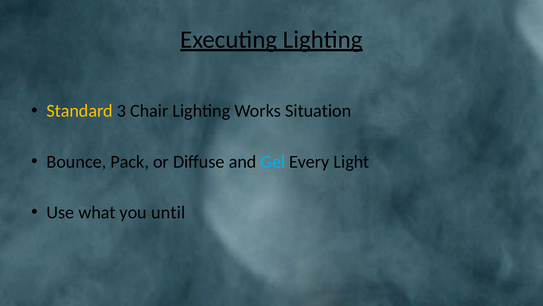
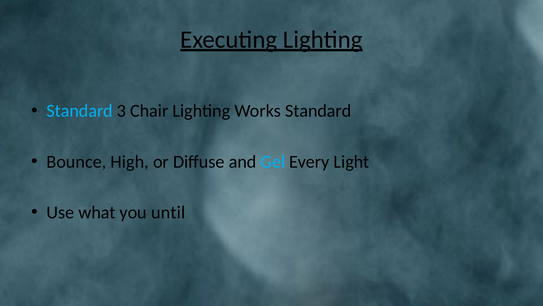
Standard colour: yellow -> light blue (80, 111)
Works Situation: Situation -> Standard (318, 111)
Pack: Pack -> High (130, 162)
